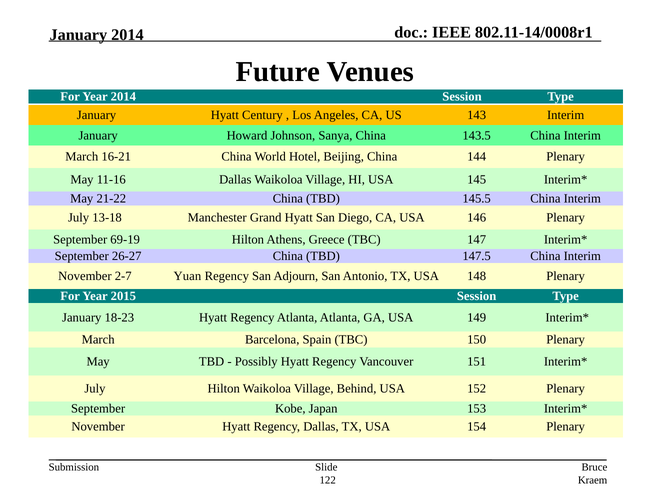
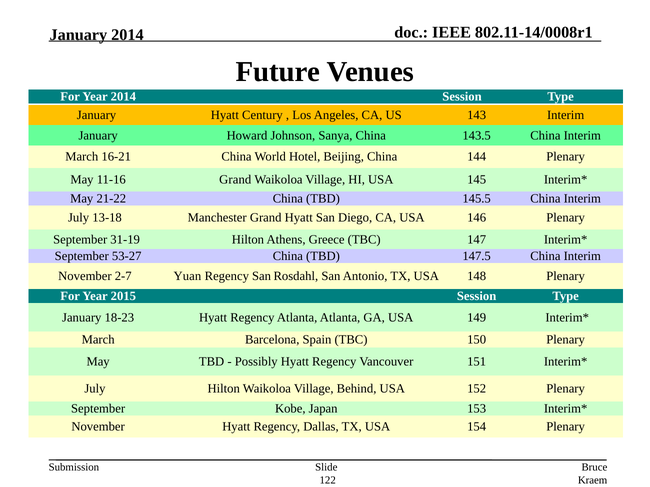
11-16 Dallas: Dallas -> Grand (235, 180)
69-19: 69-19 -> 31-19 (125, 240)
26-27: 26-27 -> 53-27 (127, 257)
Adjourn: Adjourn -> Rosdahl (296, 276)
